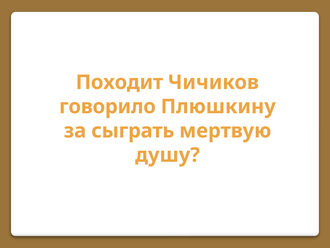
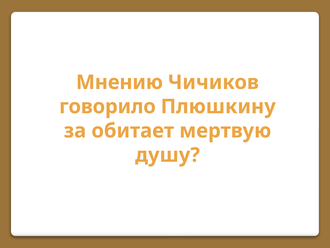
Походит: Походит -> Мнению (119, 82)
сыграть: сыграть -> обитает (133, 131)
